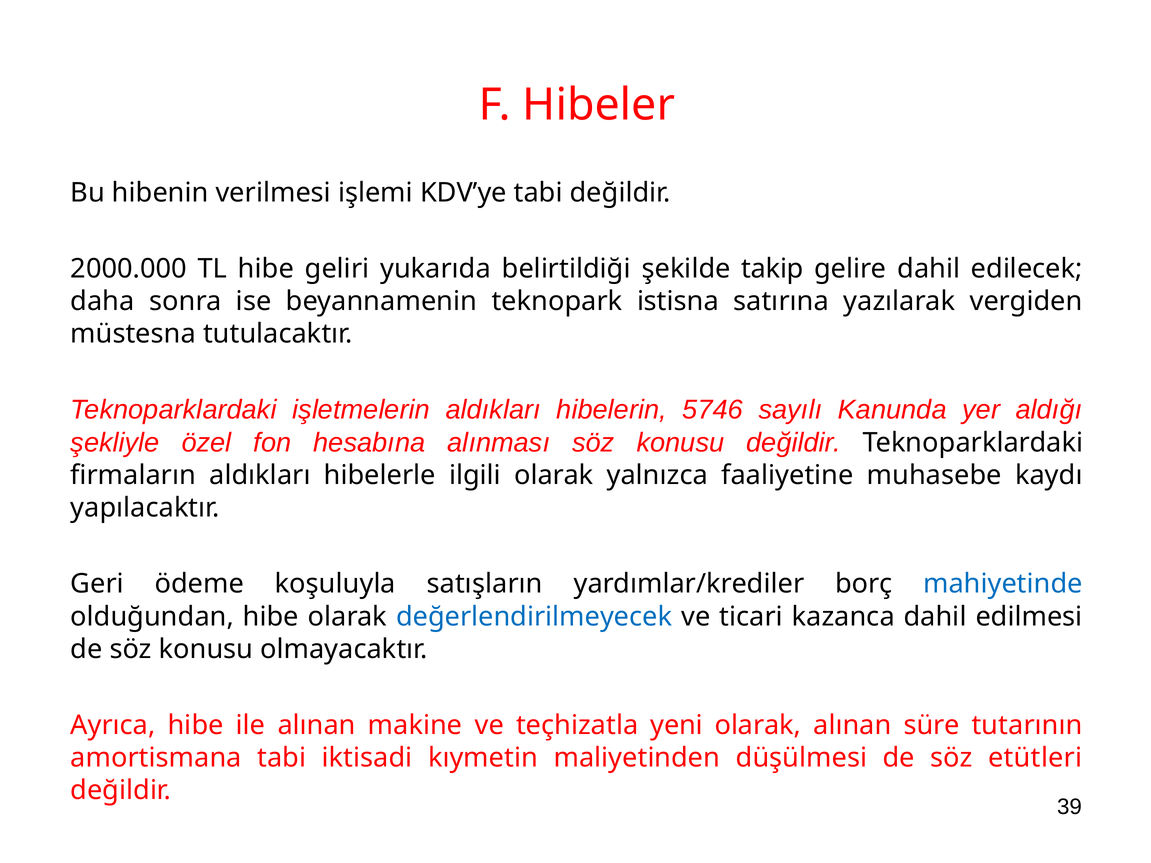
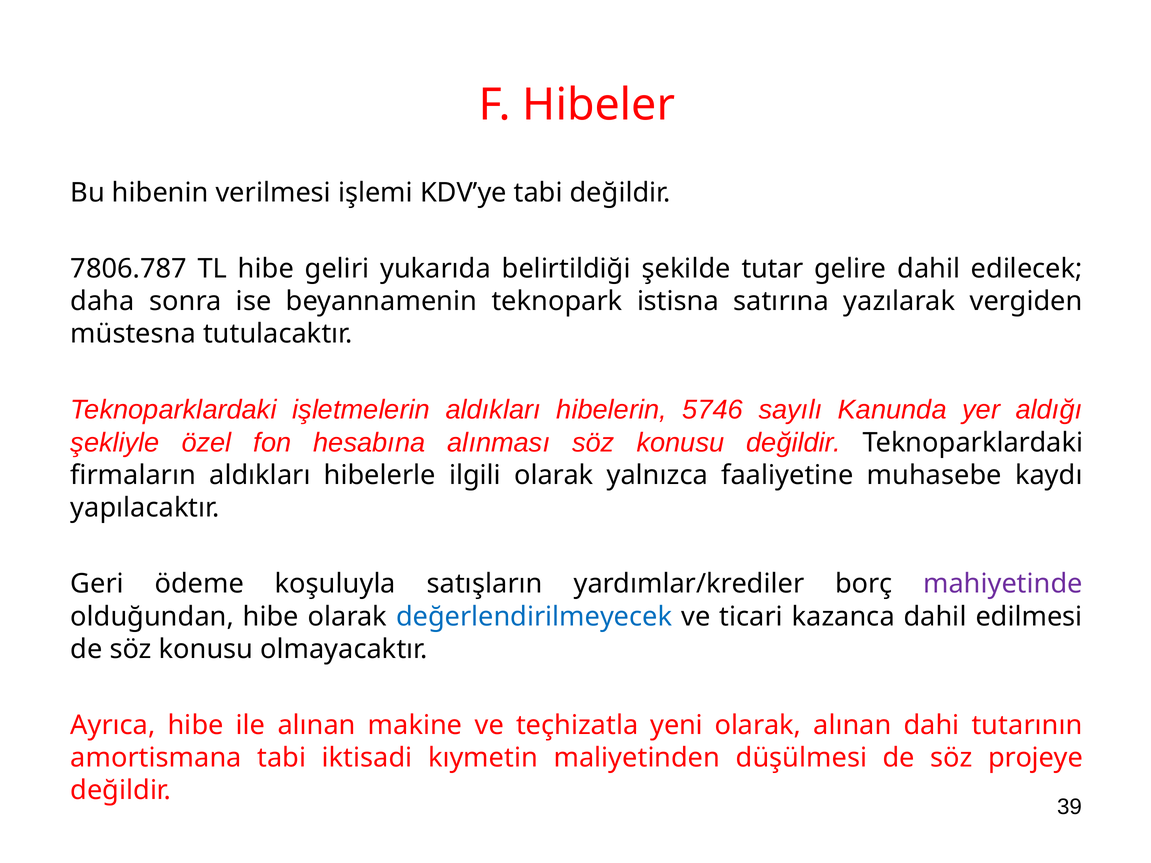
2000.000: 2000.000 -> 7806.787 (129, 269)
takip: takip -> tutar (773, 269)
mahiyetinde colour: blue -> purple (1003, 584)
süre: süre -> dahi (932, 725)
etütleri: etütleri -> projeye (1036, 758)
